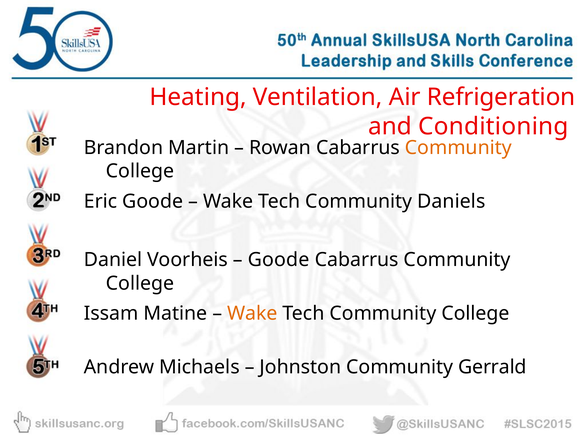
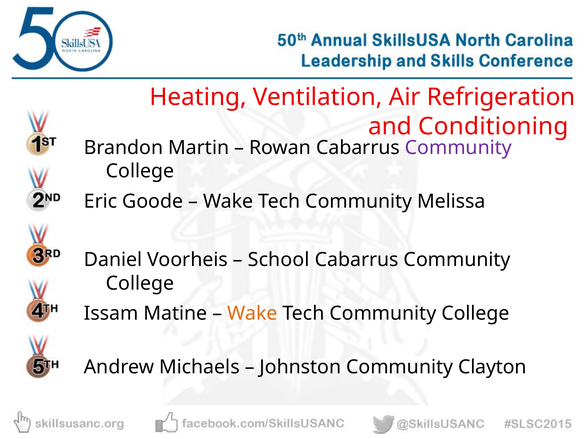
Community colour: orange -> purple (458, 148)
Daniels: Daniels -> Melissa (451, 202)
Goode: Goode -> School (279, 260)
Gerrald: Gerrald -> Clayton (492, 368)
